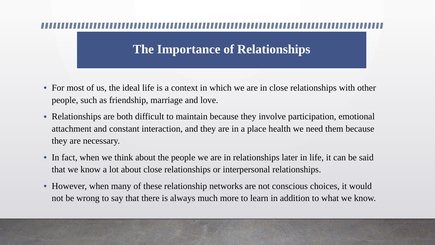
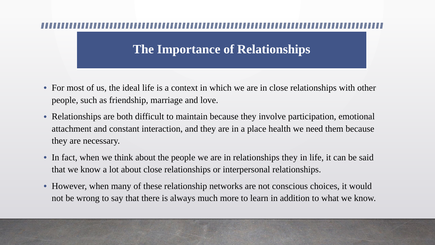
relationships later: later -> they (290, 157)
